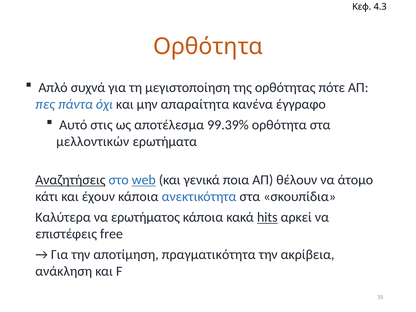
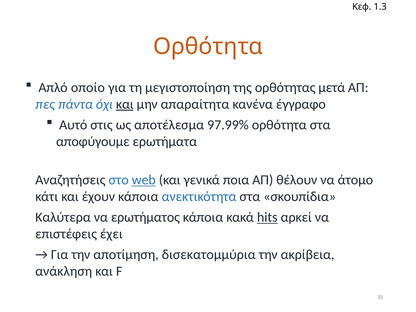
4.3: 4.3 -> 1.3 (380, 7)
συχνά: συχνά -> οποίο (88, 87)
πότε: πότε -> μετά (332, 87)
και underline: none -> present (125, 104)
99.39%: 99.39% -> 97.99% (228, 125)
μελλοντικών: μελλοντικών -> αποφύγουμε (93, 141)
Αναζητήσεις underline: present -> none (70, 180)
free: free -> έχει (111, 234)
πραγματικότητα: πραγματικότητα -> δισεκατομμύρια (209, 255)
